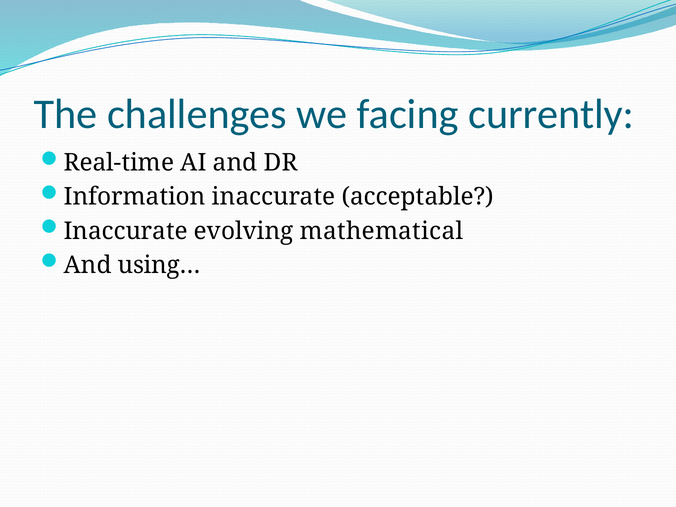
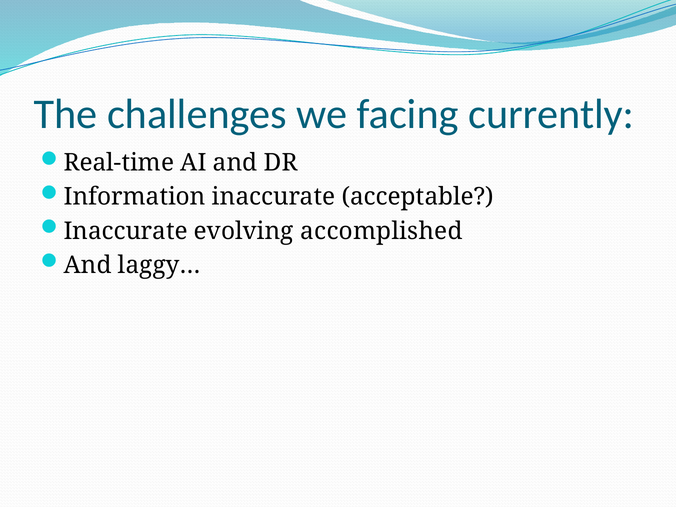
mathematical: mathematical -> accomplished (382, 231)
using…: using… -> laggy… (159, 265)
